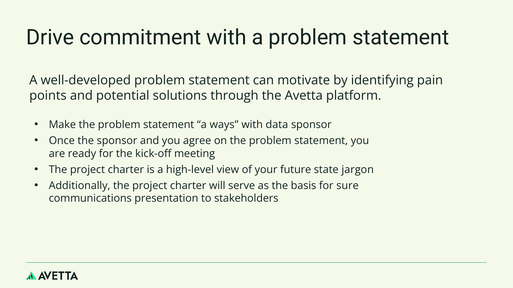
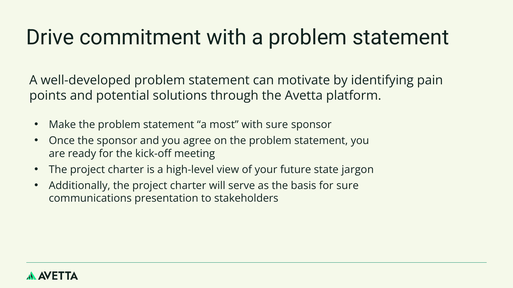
ways: ways -> most (224, 125)
with data: data -> sure (277, 125)
